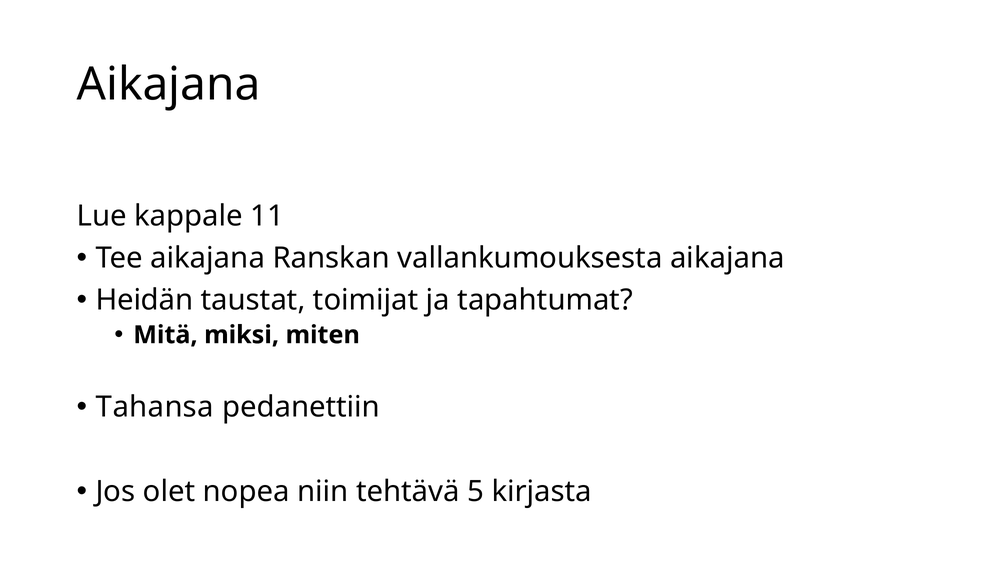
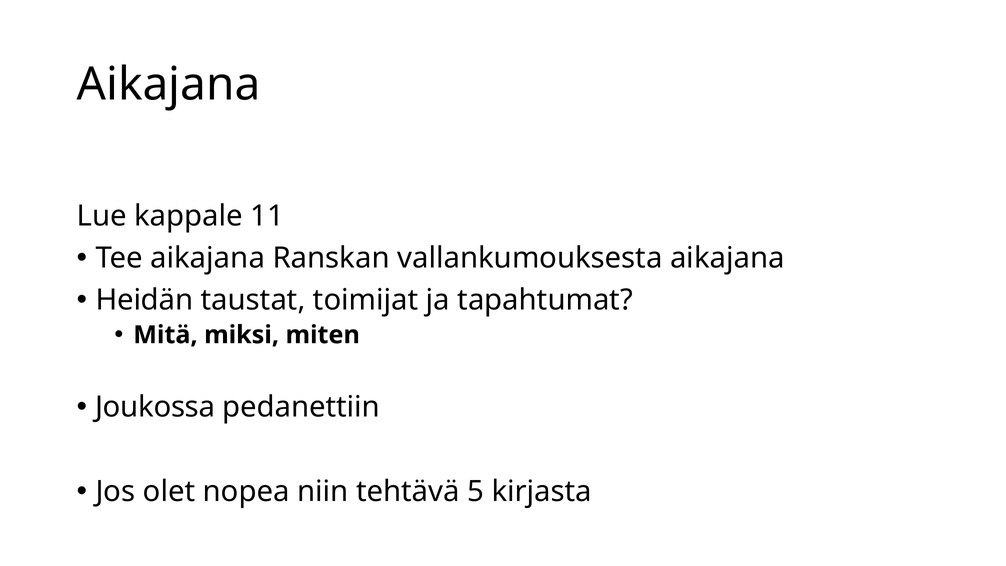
Tahansa: Tahansa -> Joukossa (155, 407)
